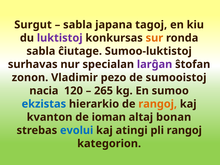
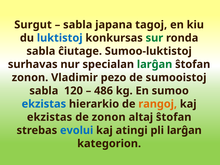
luktistoj colour: purple -> blue (60, 38)
sur colour: orange -> green (154, 38)
larĝan colour: purple -> green (155, 64)
nacia: nacia -> sabla (44, 91)
265: 265 -> 486 (104, 91)
kvanton: kvanton -> ekzistas (50, 117)
de ioman: ioman -> zonon (109, 117)
altaj bonan: bonan -> ŝtofan (174, 117)
pli rangoj: rangoj -> larĝan (184, 130)
